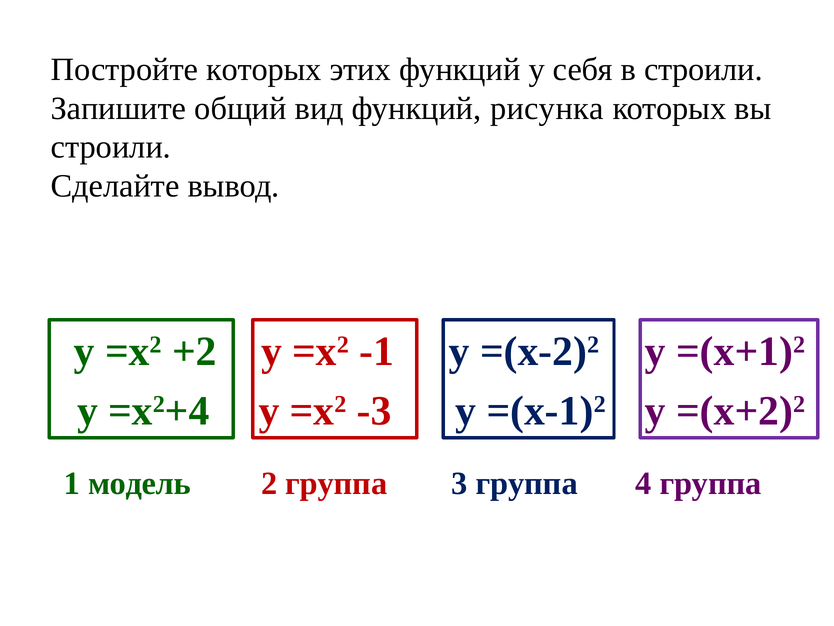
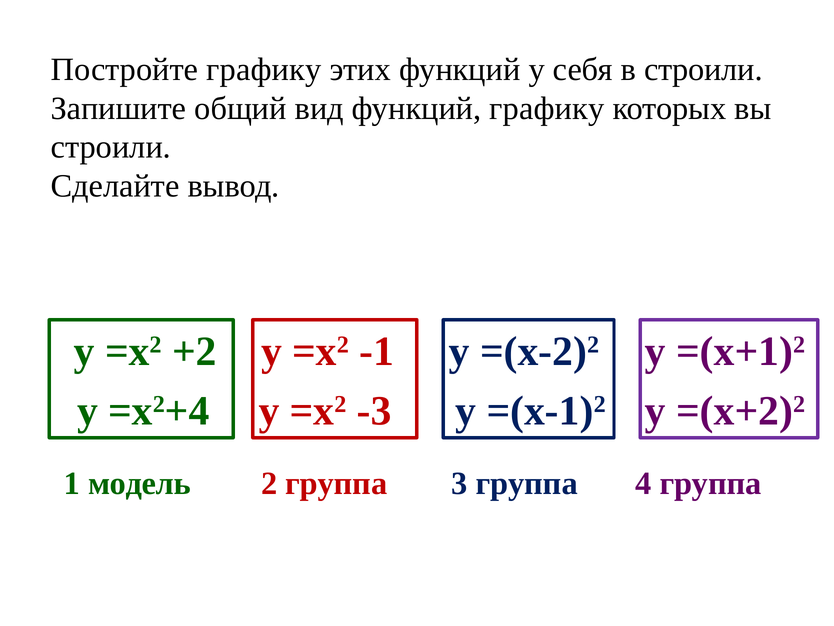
Постройте которых: которых -> графику (264, 69)
функций рисунка: рисунка -> графику (547, 108)
